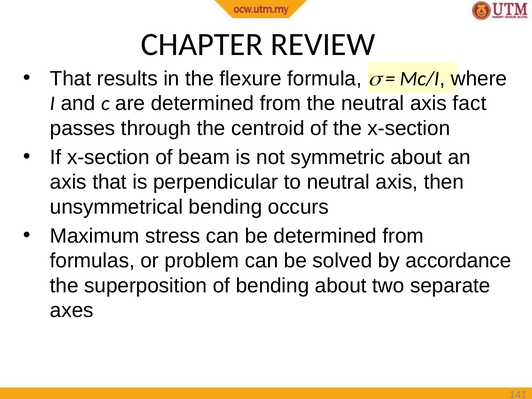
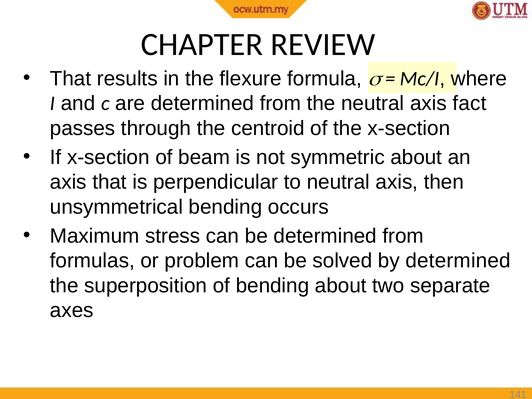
by accordance: accordance -> determined (458, 261)
